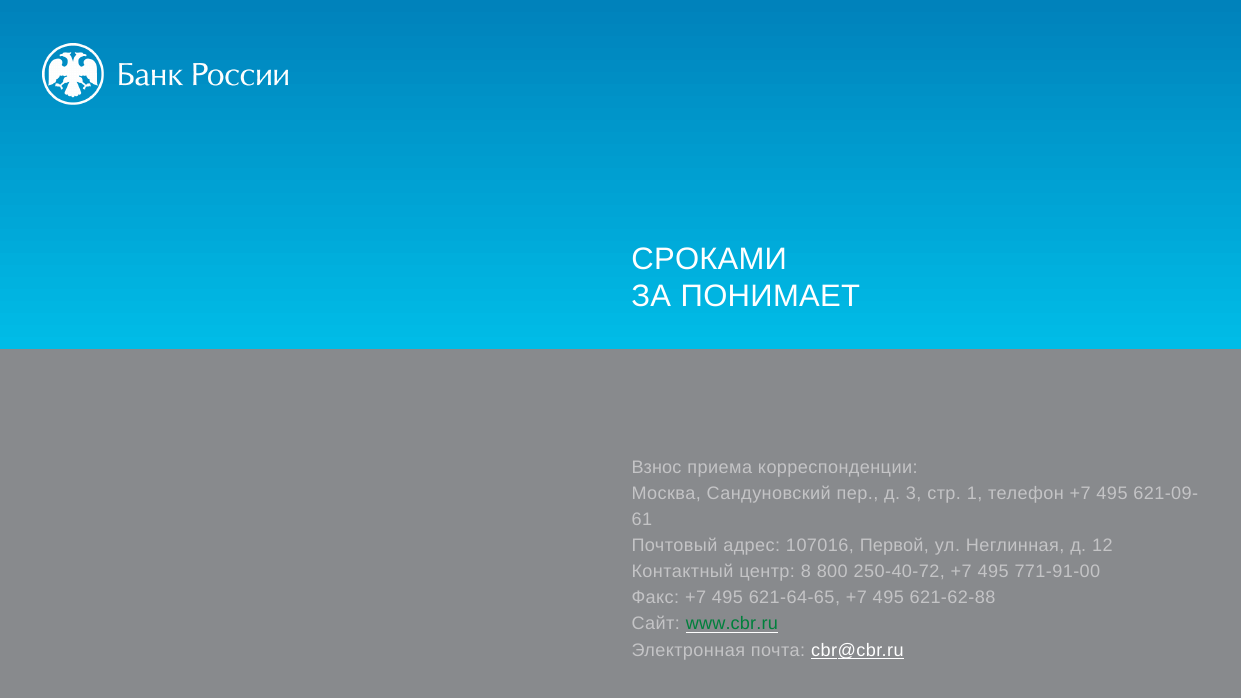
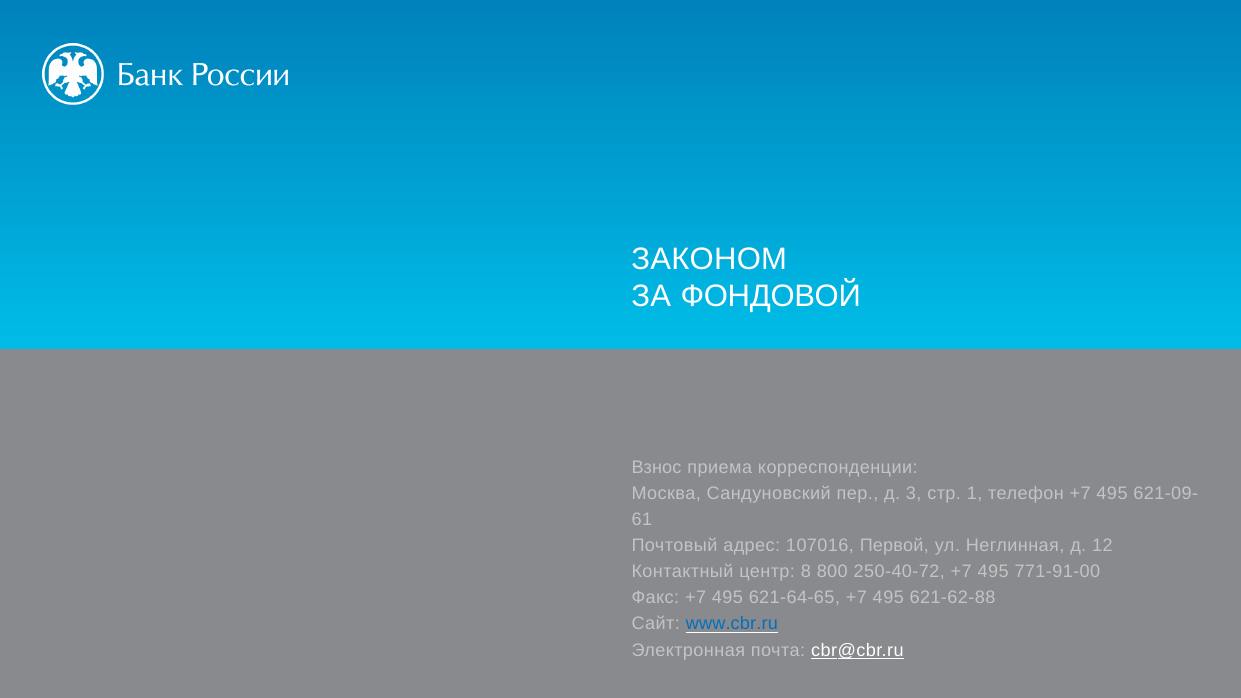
СРОКАМИ: СРОКАМИ -> ЗАКОНОМ (709, 259)
ПОНИМАЕТ: ПОНИМАЕТ -> ФОНДОВОЙ (771, 296)
www.cbr.ru colour: green -> blue (732, 624)
